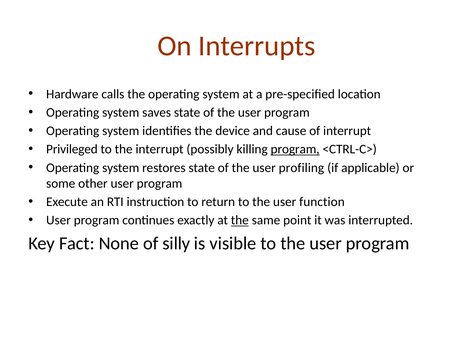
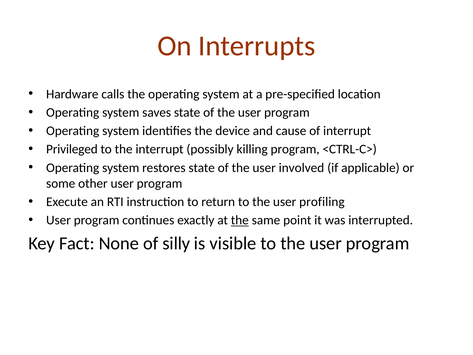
program underline: present -> none (295, 149)
profiling: profiling -> involved (301, 168)
function: function -> profiling (322, 202)
